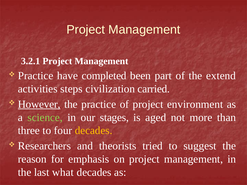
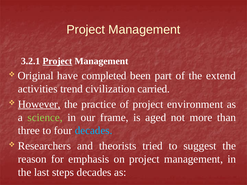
Project underline: none -> present (57, 61)
Practice: Practice -> Original (36, 76)
steps: steps -> trend (72, 89)
stages: stages -> frame (114, 118)
decades colour: yellow -> light blue (94, 131)
what: what -> steps (63, 172)
